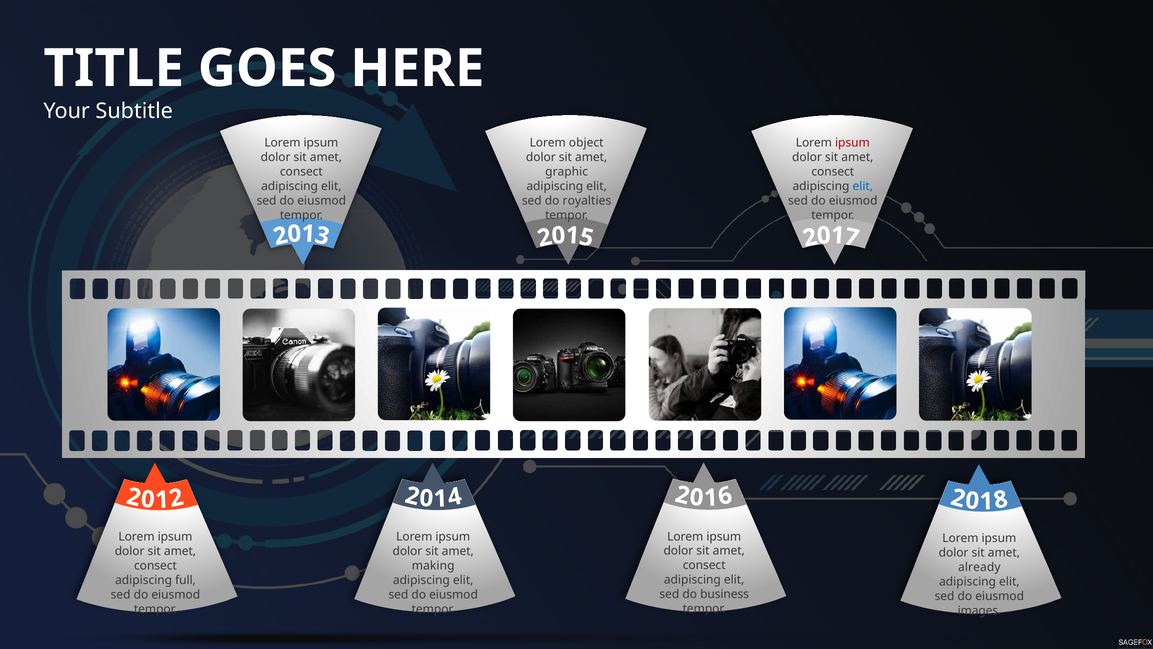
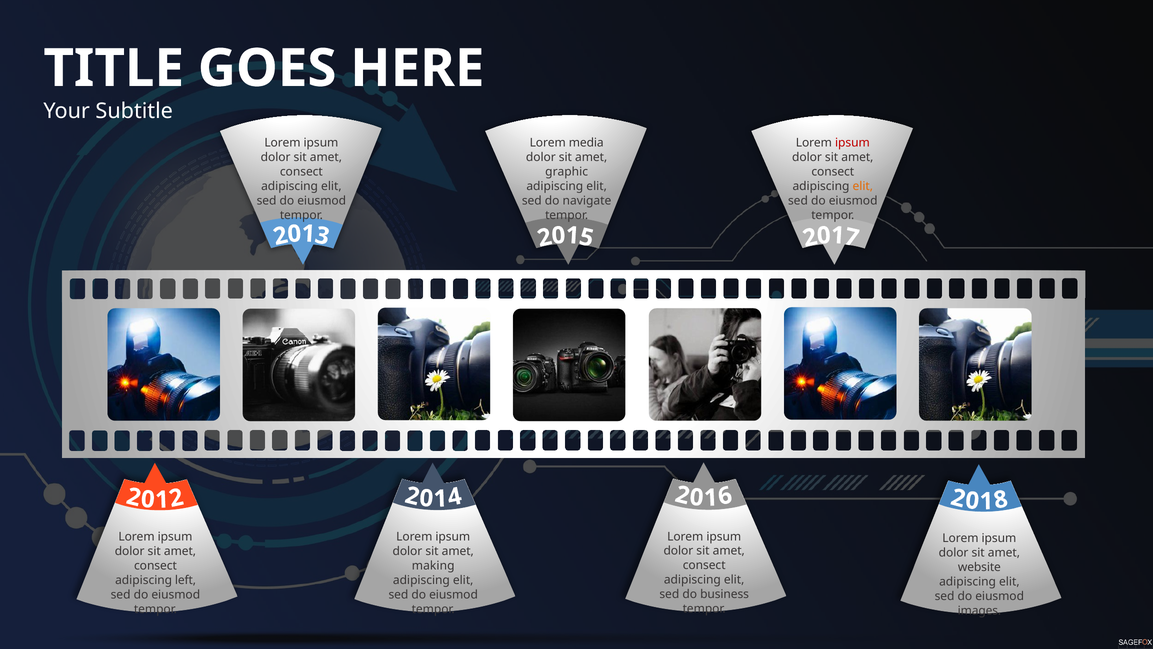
object: object -> media (586, 143)
elit colour: blue -> orange (863, 186)
royalties: royalties -> navigate (587, 201)
already: already -> website (979, 567)
full: full -> left (185, 580)
